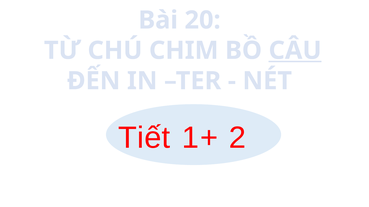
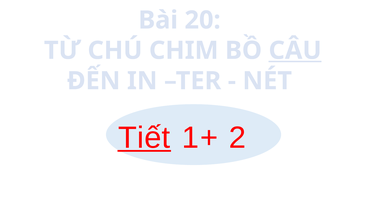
Tiết underline: none -> present (144, 138)
